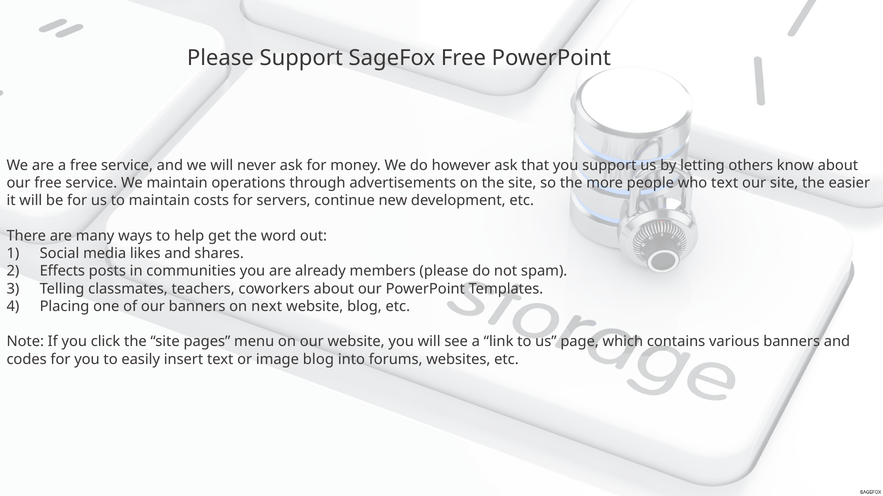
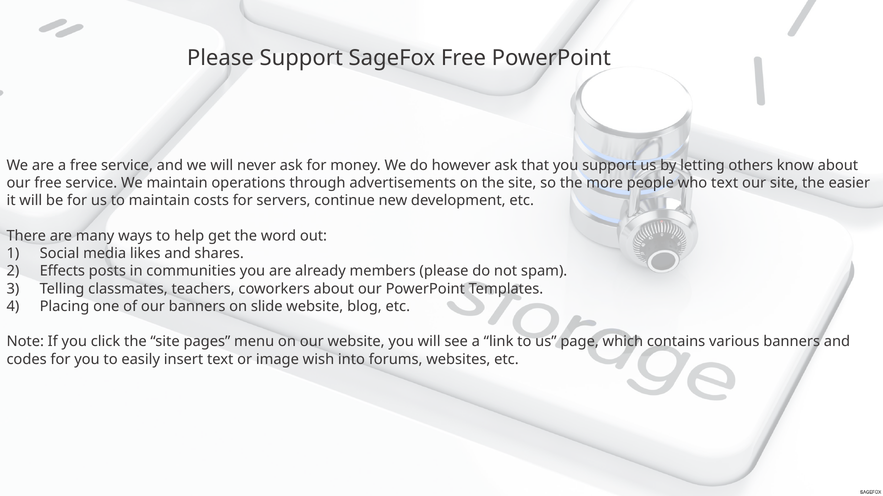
next: next -> slide (267, 307)
image blog: blog -> wish (318, 360)
